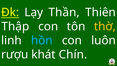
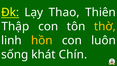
Thần: Thần -> Thao (64, 12)
hồn colour: light blue -> yellow (42, 40)
rượu: rượu -> sống (15, 54)
